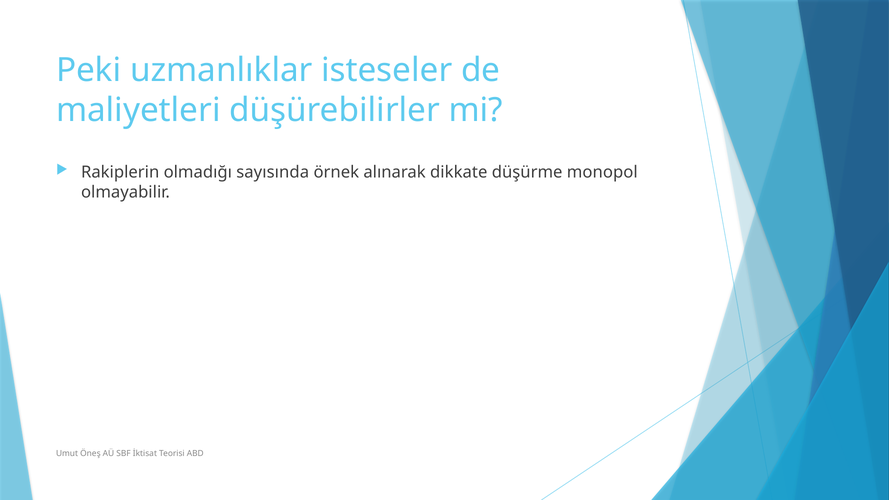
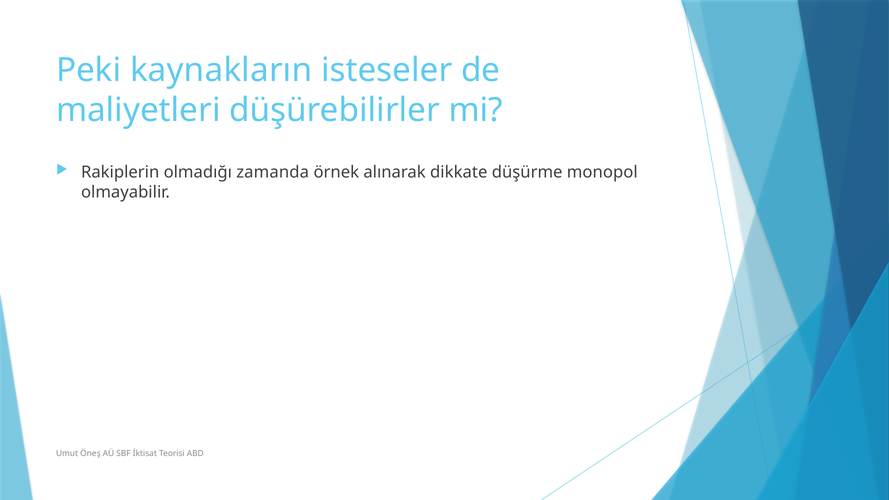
uzmanlıklar: uzmanlıklar -> kaynakların (221, 70)
sayısında: sayısında -> zamanda (273, 172)
